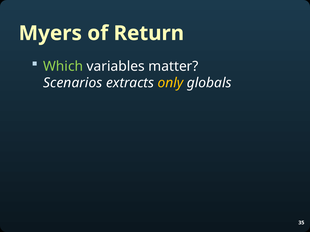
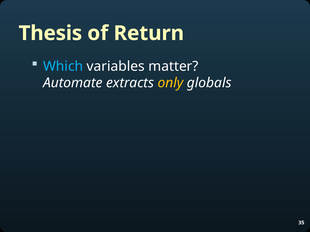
Myers: Myers -> Thesis (50, 33)
Which colour: light green -> light blue (63, 67)
Scenarios: Scenarios -> Automate (73, 83)
